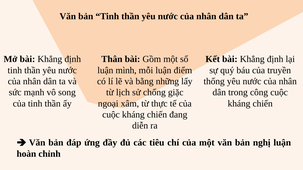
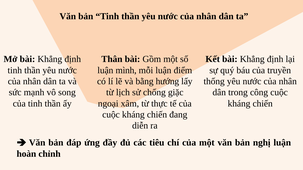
những: những -> hướng (167, 82)
